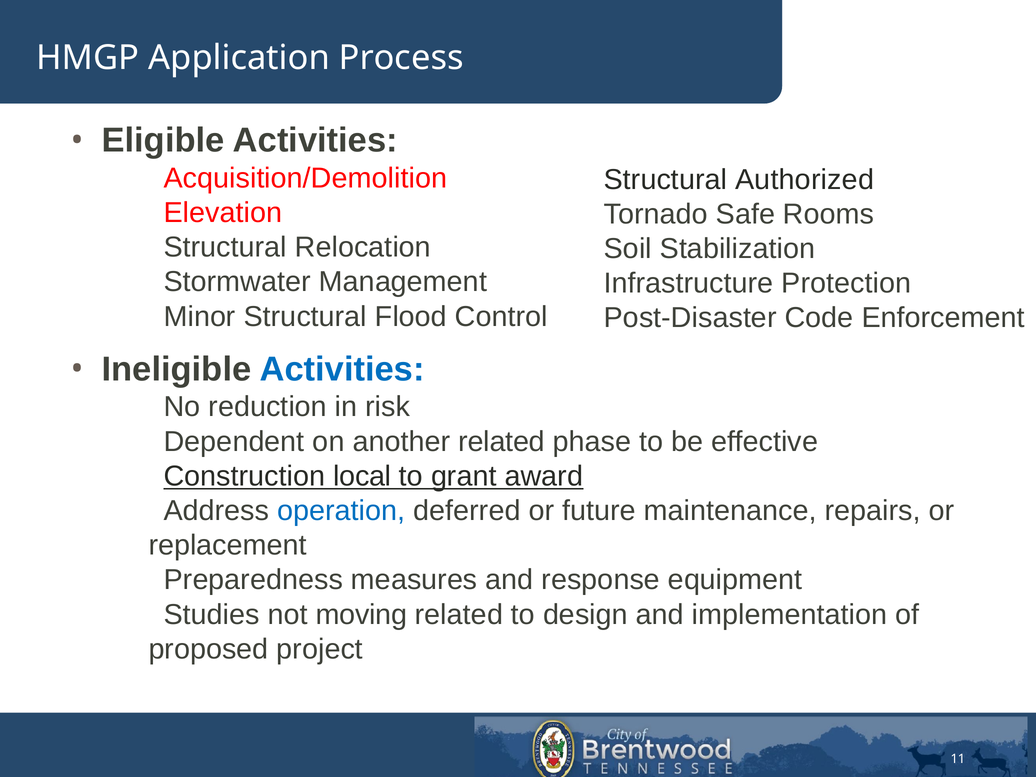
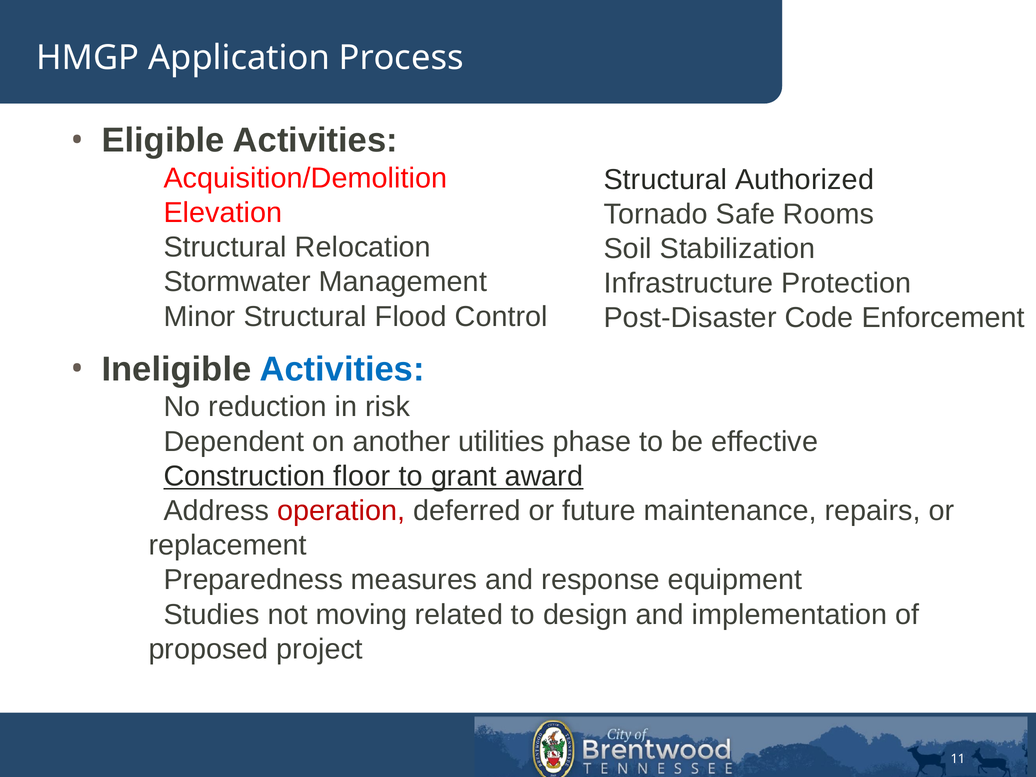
another related: related -> utilities (502, 442)
local: local -> floor (362, 476)
operation colour: blue -> red (341, 511)
